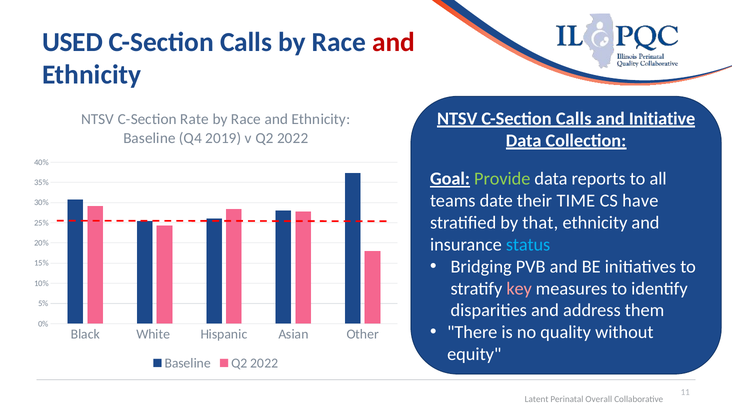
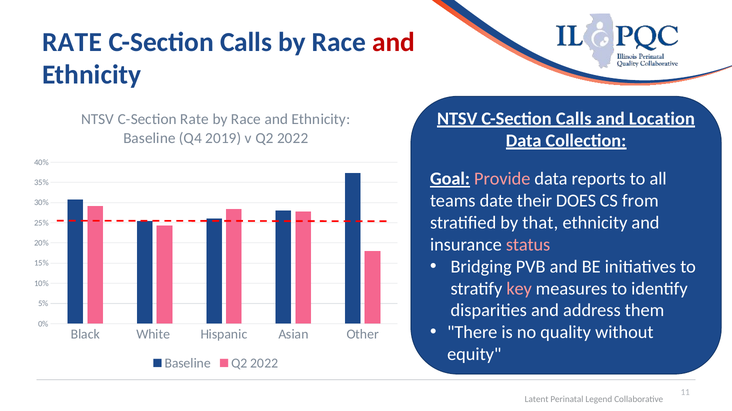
USED: USED -> RATE (72, 42)
Initiative: Initiative -> Location (662, 119)
Provide colour: light green -> pink (502, 179)
TIME: TIME -> DOES (576, 201)
have: have -> from (640, 201)
status colour: light blue -> pink (528, 245)
Overall: Overall -> Legend (599, 400)
